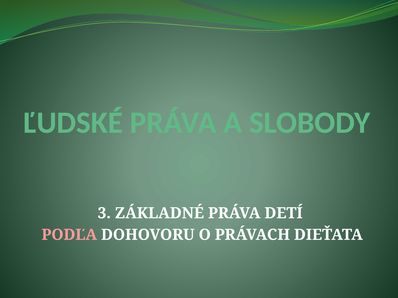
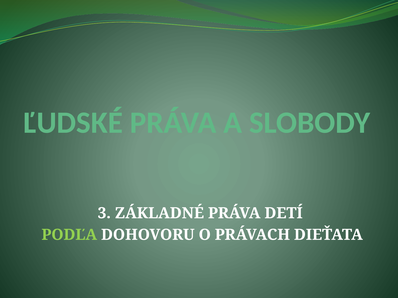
PODĽA colour: pink -> light green (69, 235)
